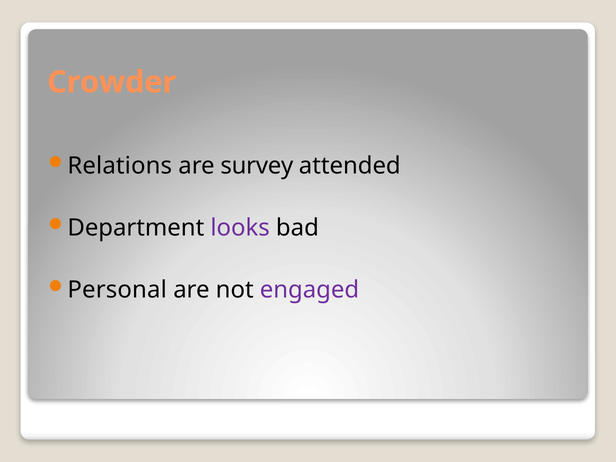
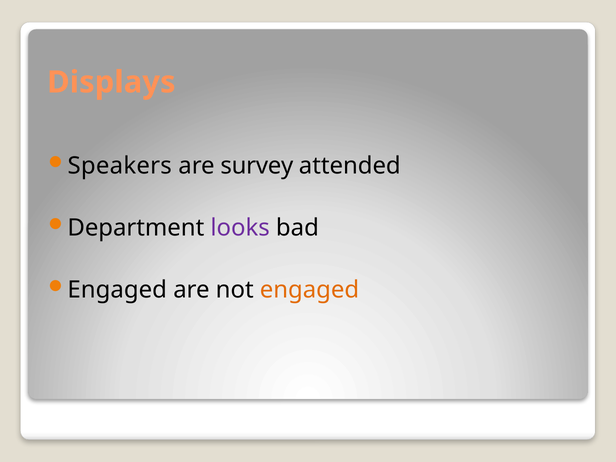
Crowder: Crowder -> Displays (111, 82)
Relations: Relations -> Speakers (120, 166)
Personal: Personal -> Engaged (117, 290)
engaged colour: purple -> orange (309, 290)
